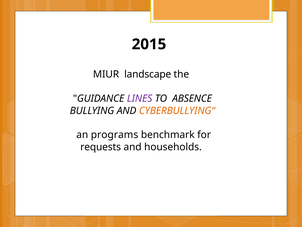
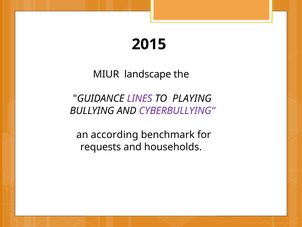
ABSENCE: ABSENCE -> PLAYING (192, 98)
CYBERBULLYING“ colour: orange -> purple (177, 110)
programs: programs -> according (115, 135)
